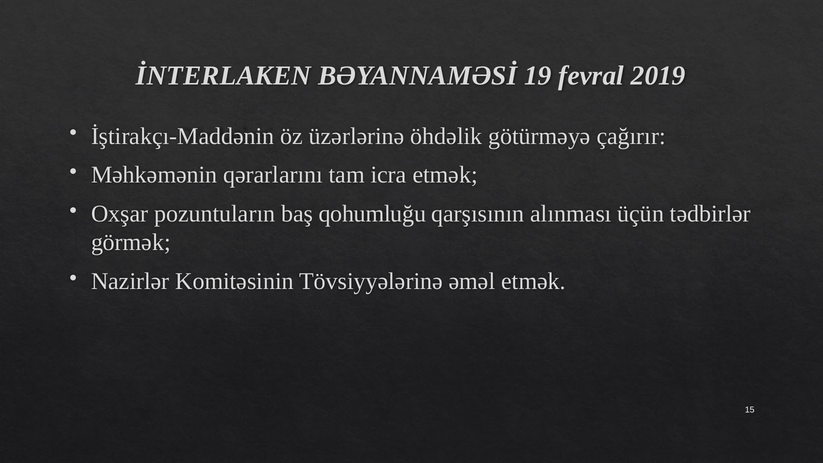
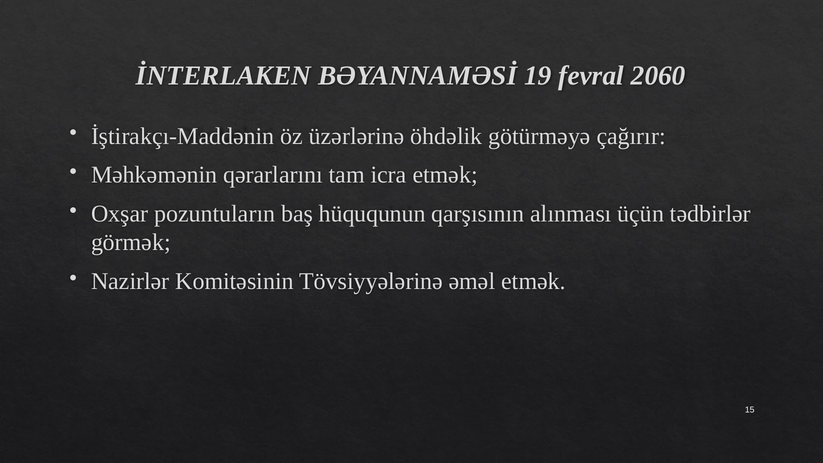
2019: 2019 -> 2060 (658, 76)
qohumluğu: qohumluğu -> hüququnun (372, 214)
